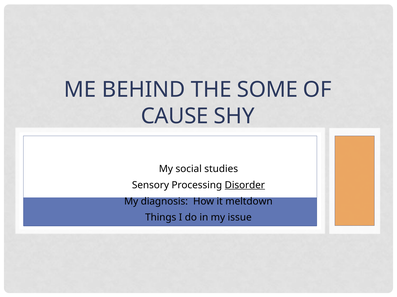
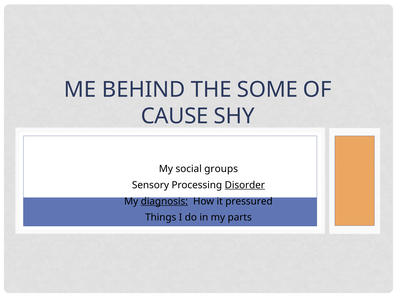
studies: studies -> groups (221, 169)
diagnosis underline: none -> present (164, 202)
meltdown: meltdown -> pressured (249, 202)
issue: issue -> parts (240, 218)
